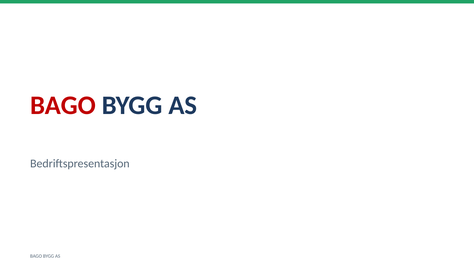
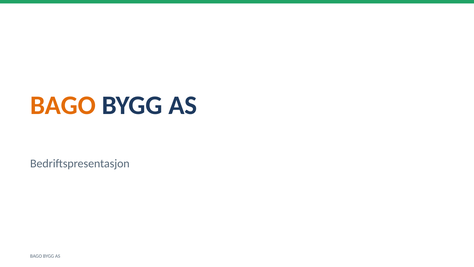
BAGO colour: red -> orange (63, 105)
